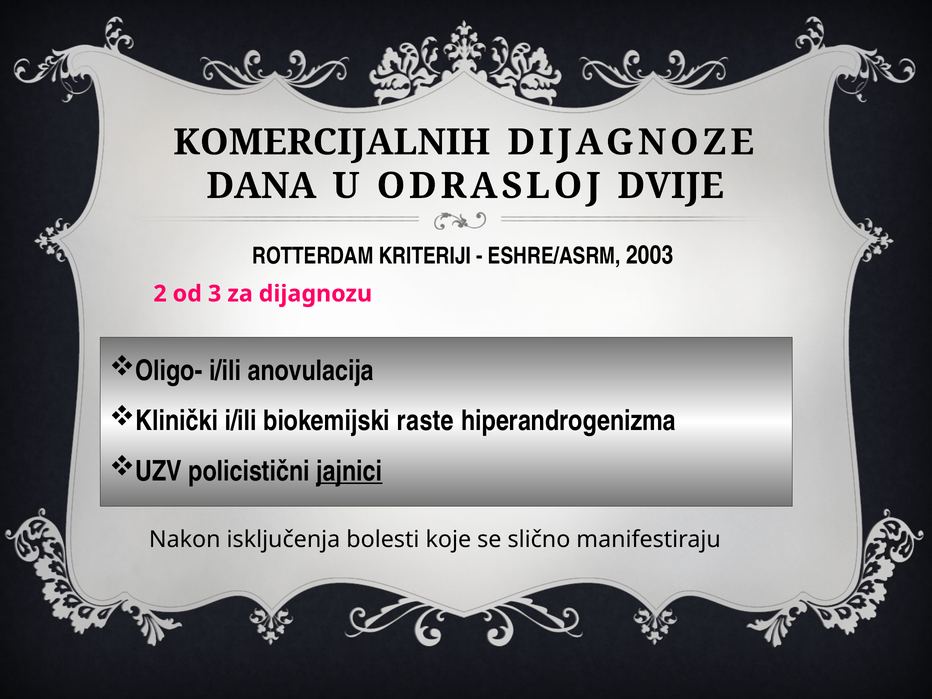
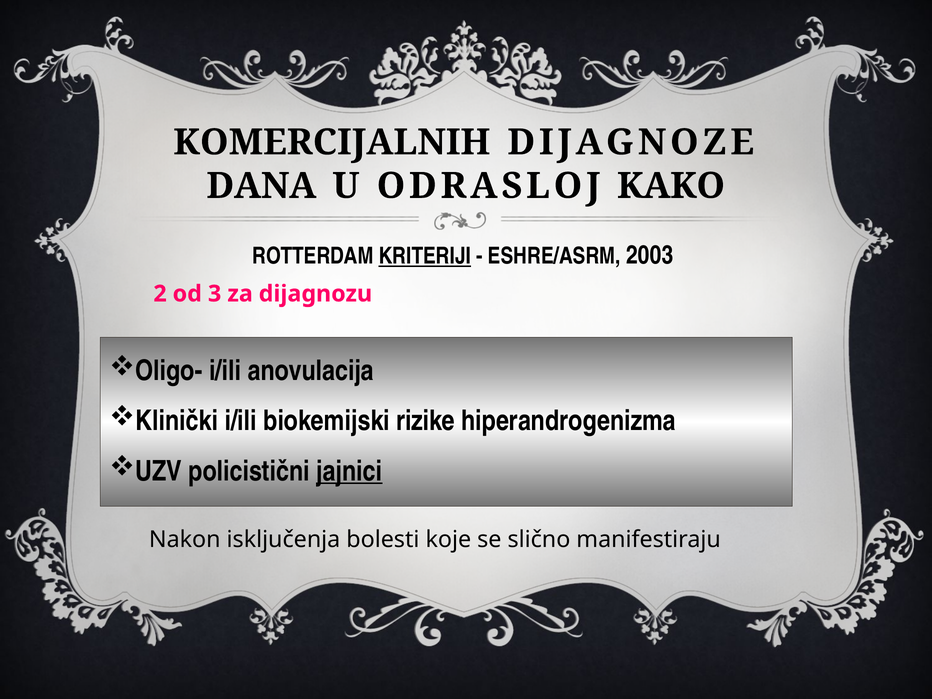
DVIJE: DVIJE -> KAKO (671, 186)
KRITERIJI underline: none -> present (425, 256)
raste: raste -> rizike (426, 421)
